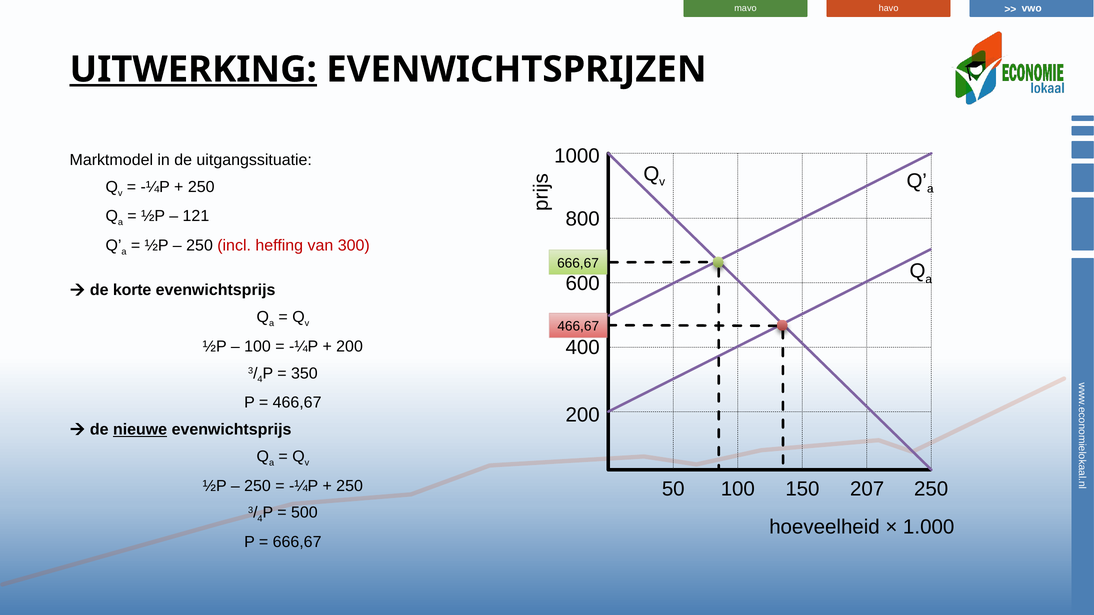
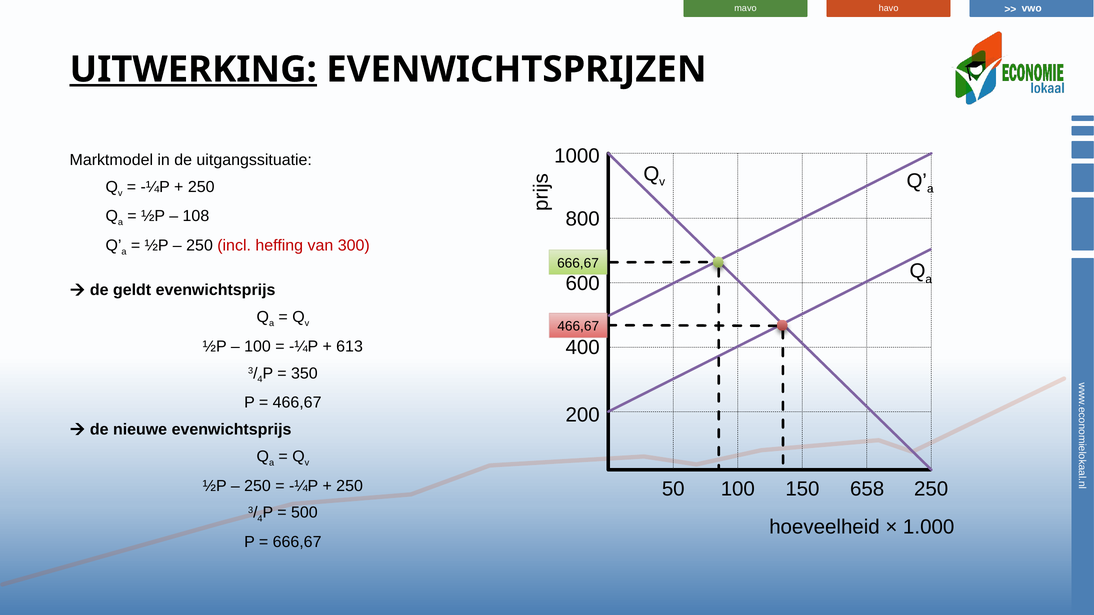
121: 121 -> 108 (196, 216)
korte: korte -> geldt (132, 290)
200: 200 -> 613 (350, 347)
nieuwe underline: present -> none (140, 430)
207: 207 -> 658 (867, 489)
